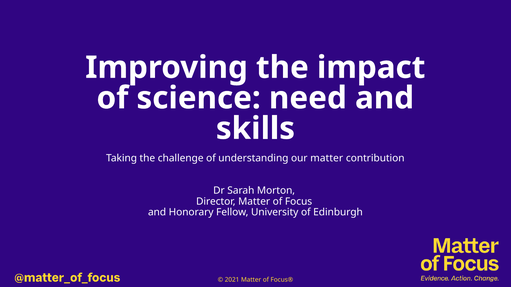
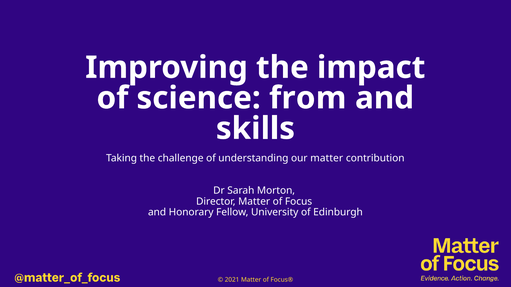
need: need -> from (308, 98)
